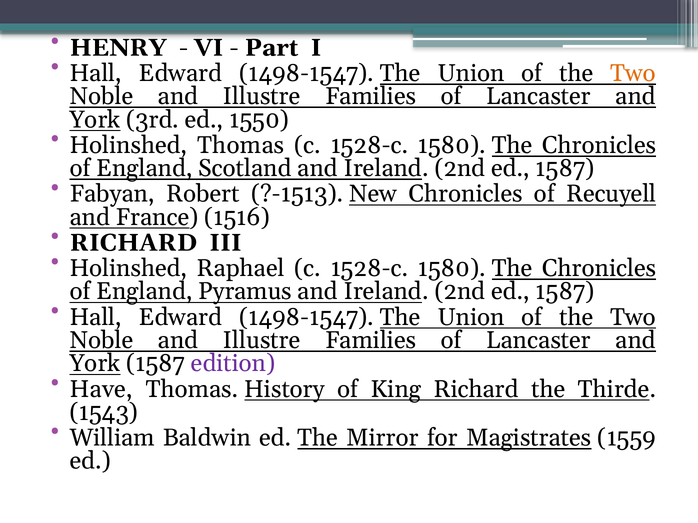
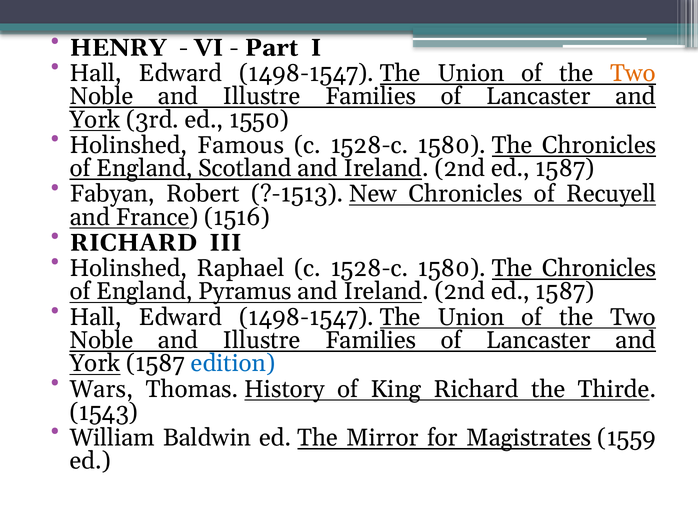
Holinshed Thomas: Thomas -> Famous (241, 145)
edition colour: purple -> blue (233, 364)
Have: Have -> Wars (101, 389)
